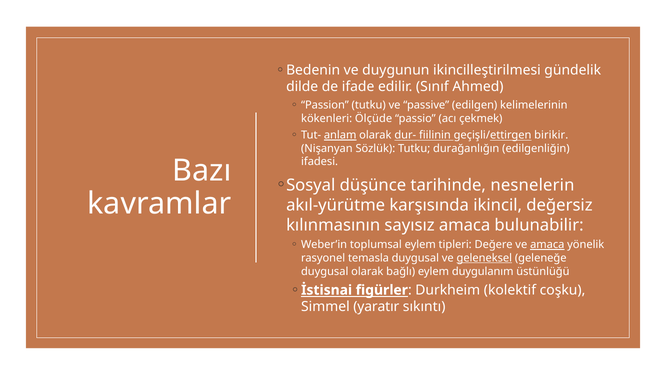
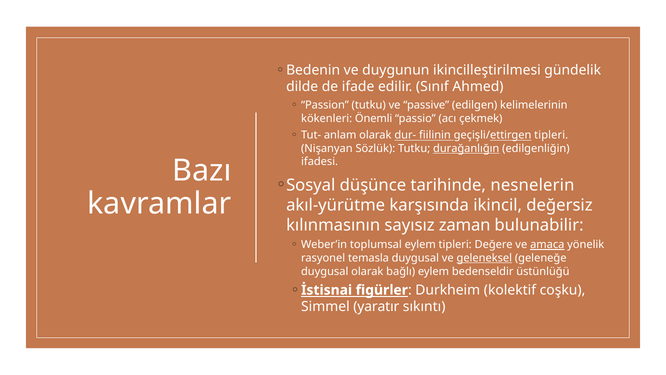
Ölçüde: Ölçüde -> Önemli (374, 118)
anlam underline: present -> none (340, 135)
geçişli/ettirgen birikir: birikir -> tipleri (551, 135)
durağanlığın underline: none -> present (466, 148)
sayısız amaca: amaca -> zaman (465, 225)
duygulanım: duygulanım -> bedenseldir (483, 271)
